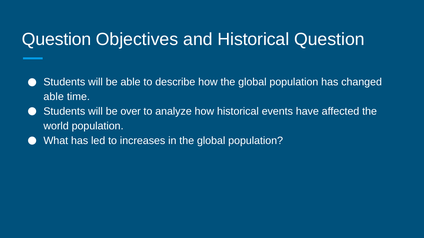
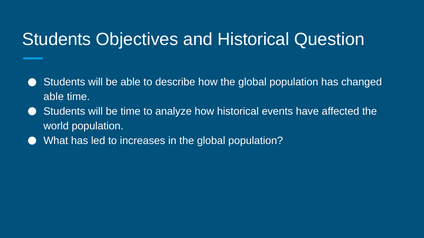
Question: Question -> Students (57, 39)
be over: over -> time (131, 112)
